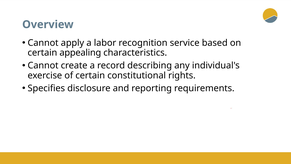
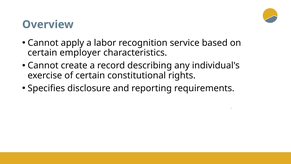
appealing: appealing -> employer (80, 53)
